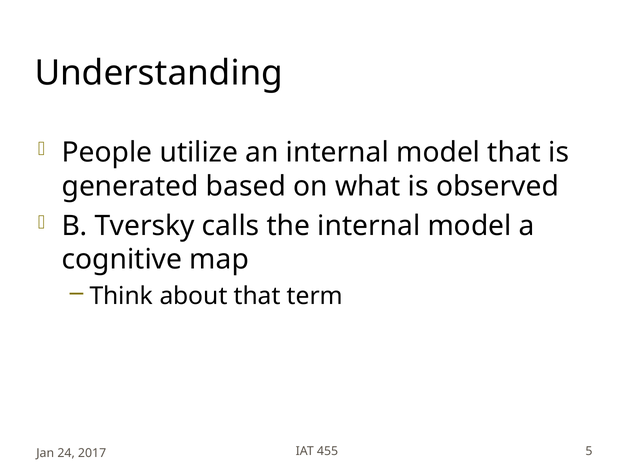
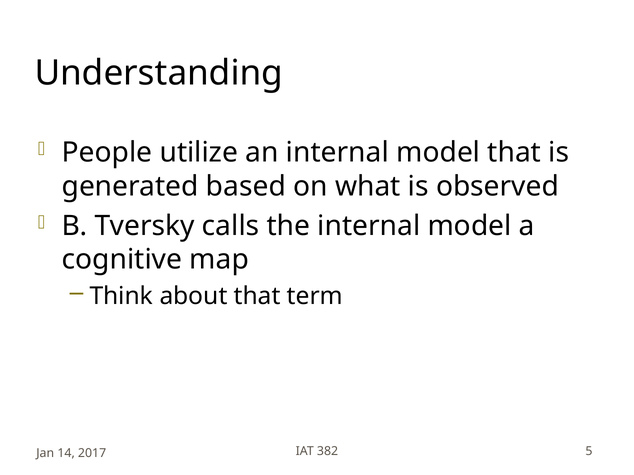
455: 455 -> 382 (328, 452)
24: 24 -> 14 (66, 454)
